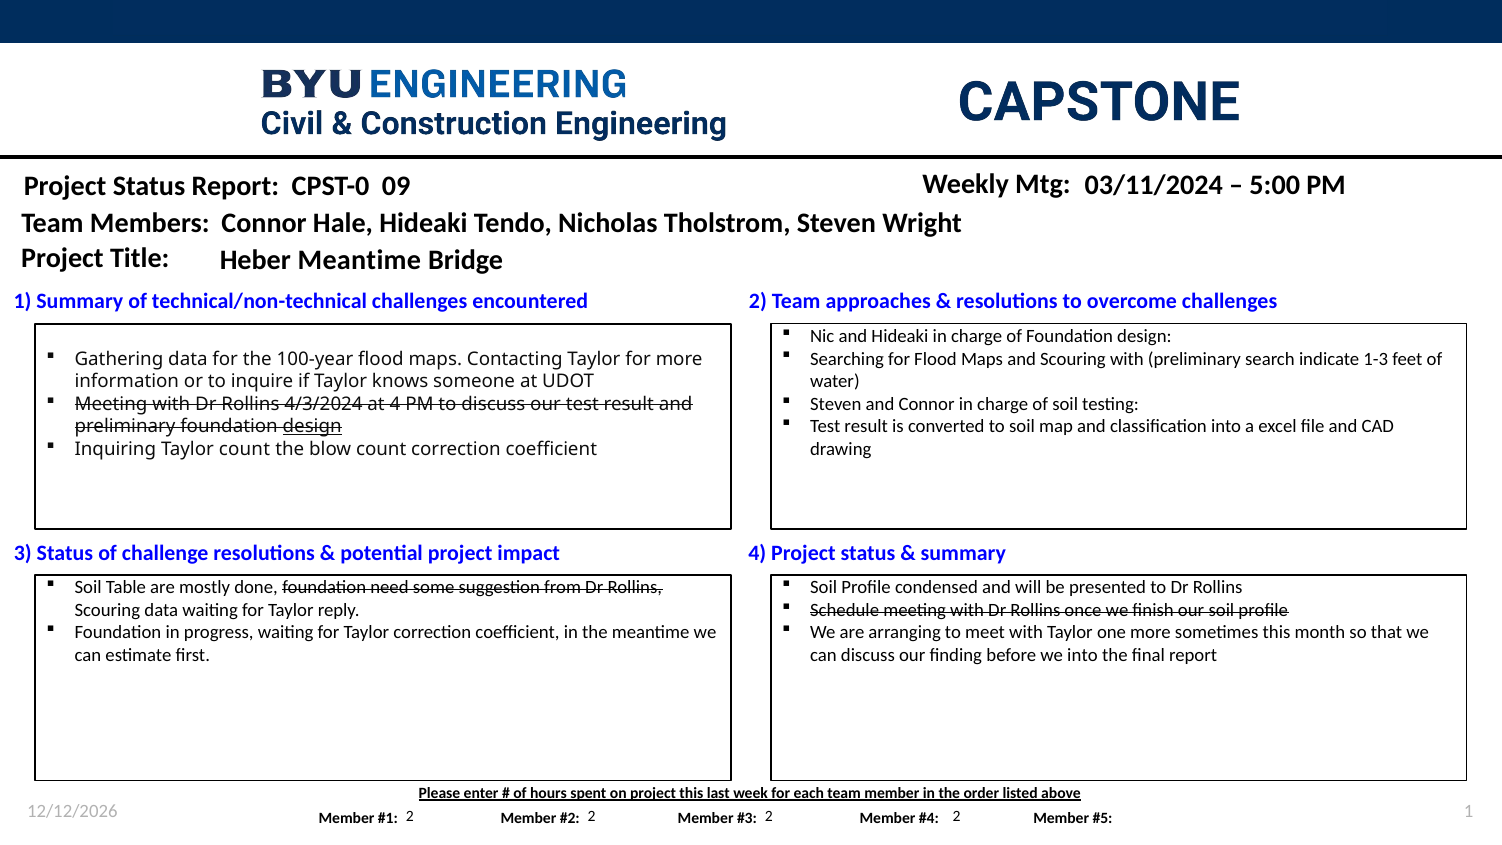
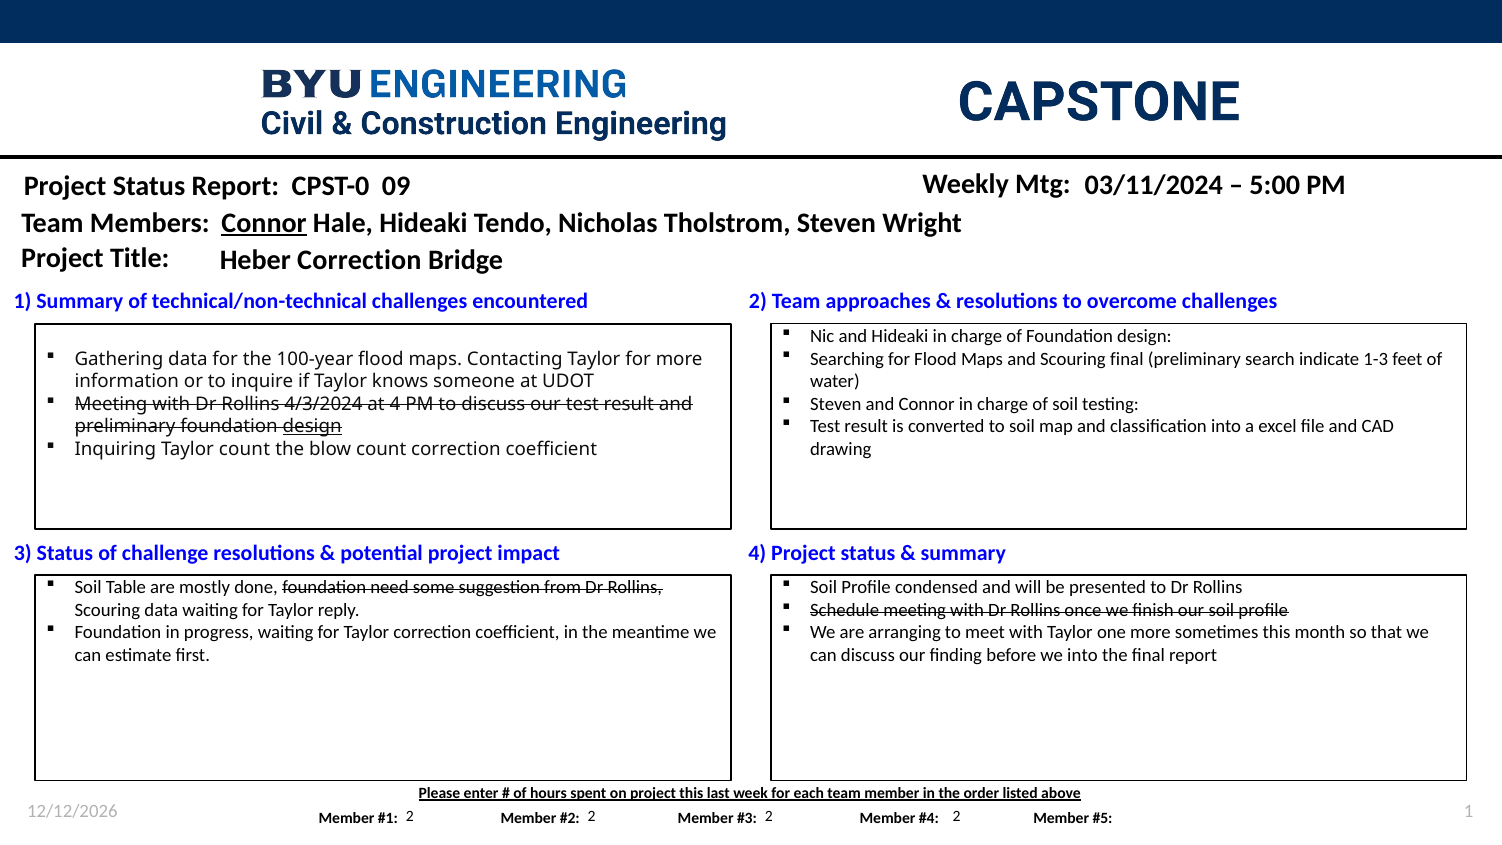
Connor underline: none -> present (264, 223)
Heber Meantime: Meantime -> Correction (359, 260)
Scouring with: with -> final (1127, 359)
